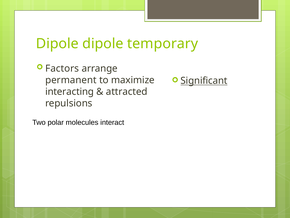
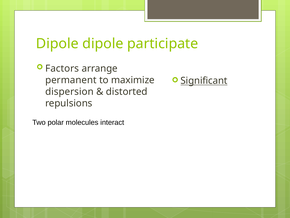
temporary: temporary -> participate (163, 43)
interacting: interacting -> dispersion (69, 92)
attracted: attracted -> distorted (127, 92)
